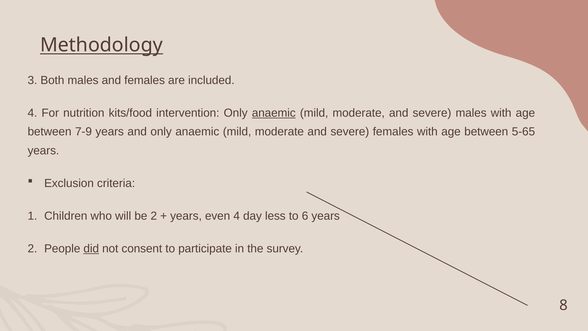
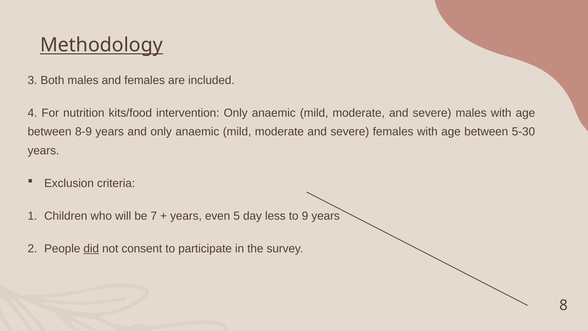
anaemic underline: present -> none (274, 113)
7-9: 7-9 -> 8-9 (84, 132)
5-65: 5-65 -> 5-30 (523, 132)
be 2: 2 -> 7 (154, 216)
even 4: 4 -> 5 (237, 216)
6: 6 -> 9 (305, 216)
